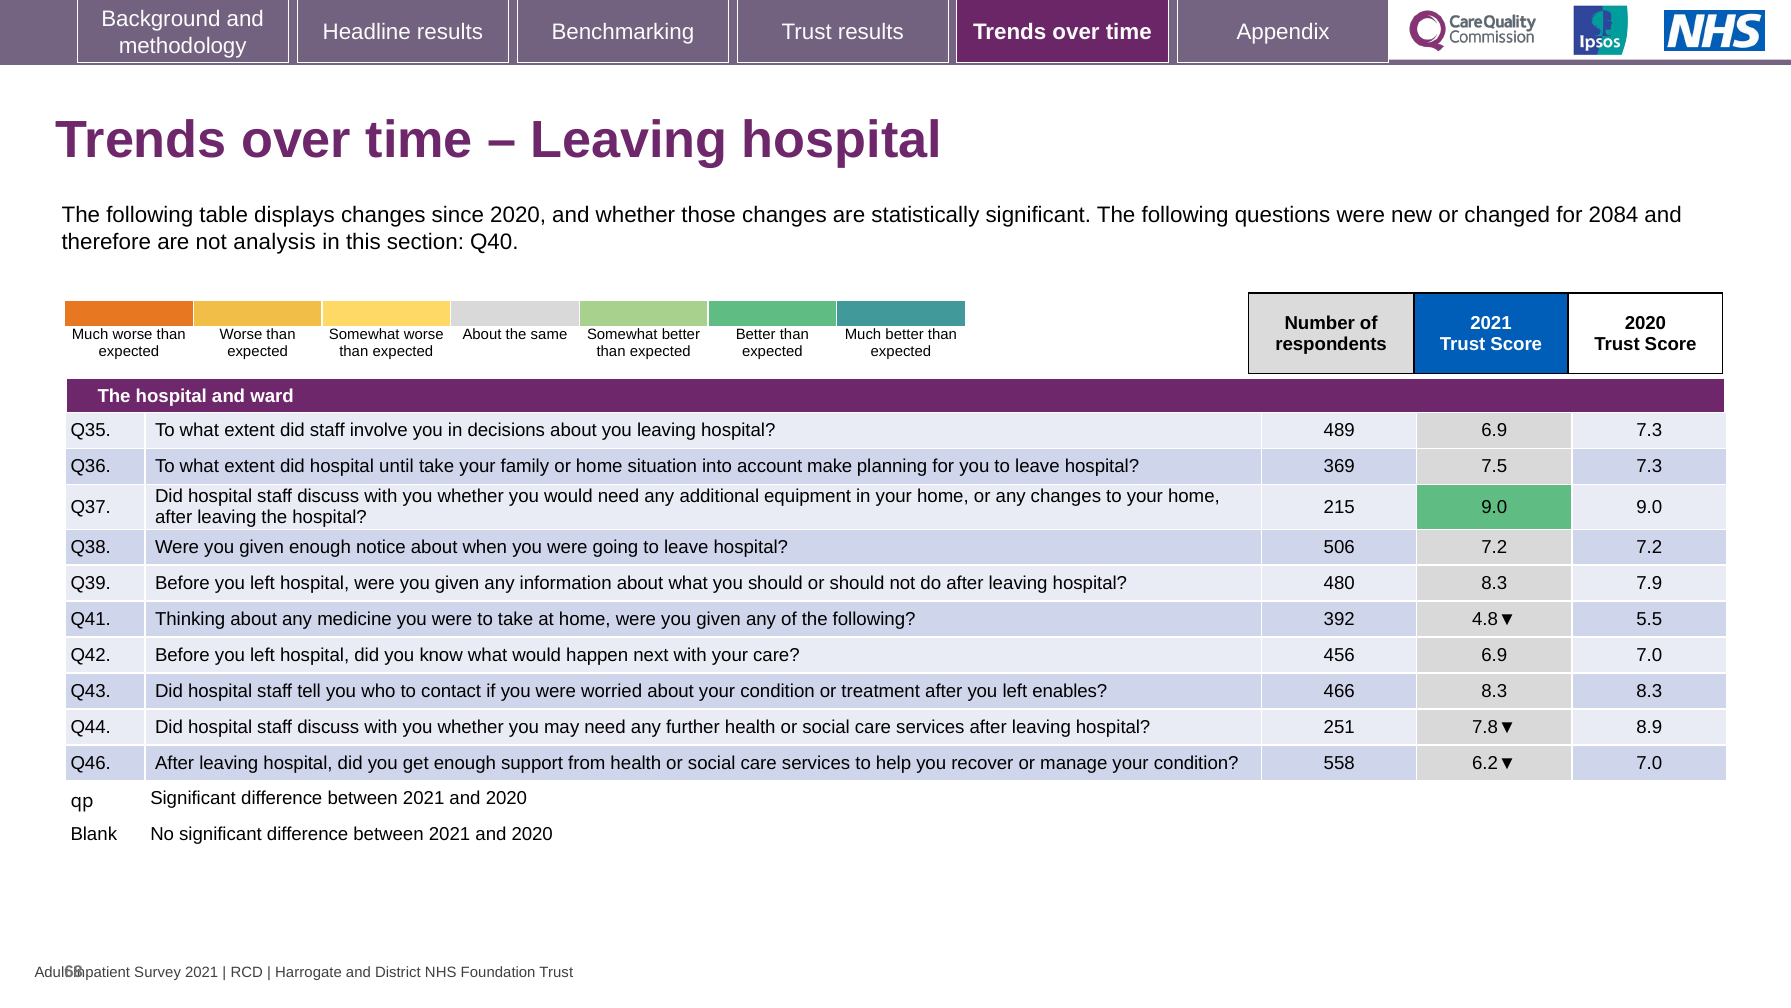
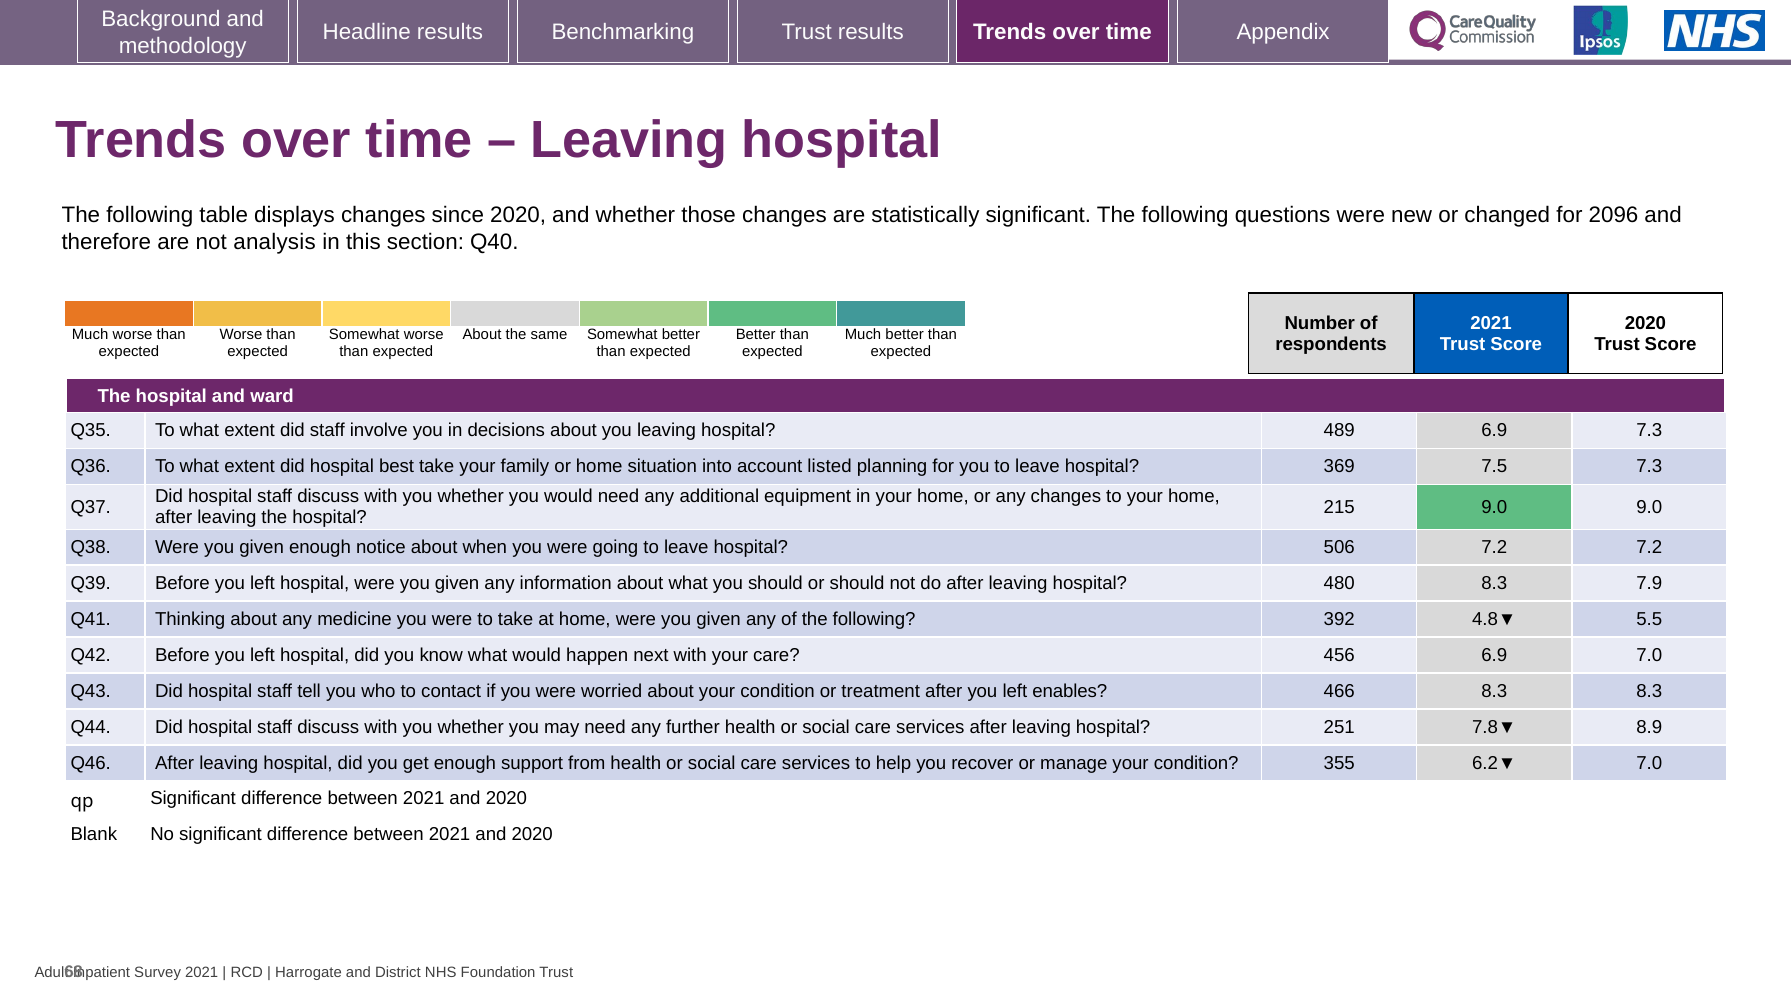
2084: 2084 -> 2096 (1614, 215)
until: until -> best (397, 466)
make: make -> listed (830, 466)
558: 558 -> 355 (1339, 763)
